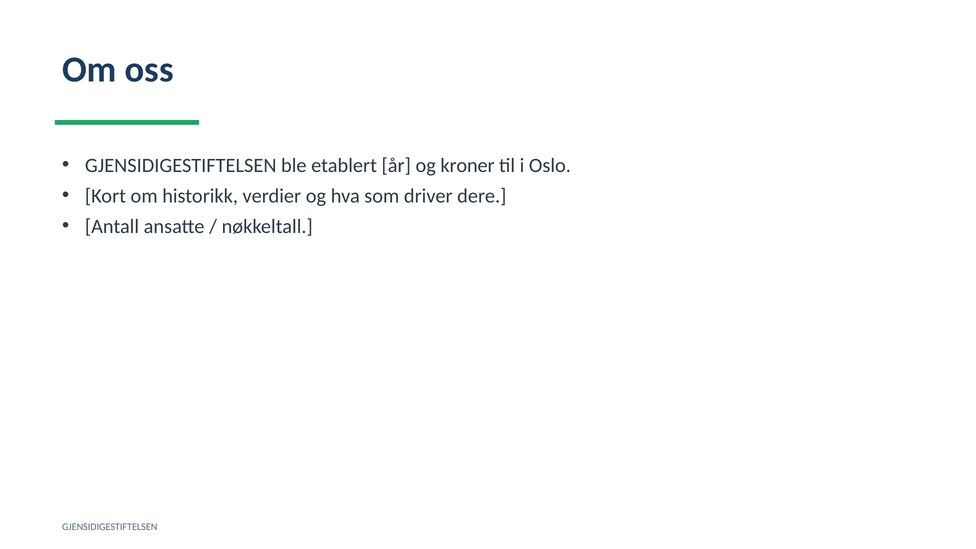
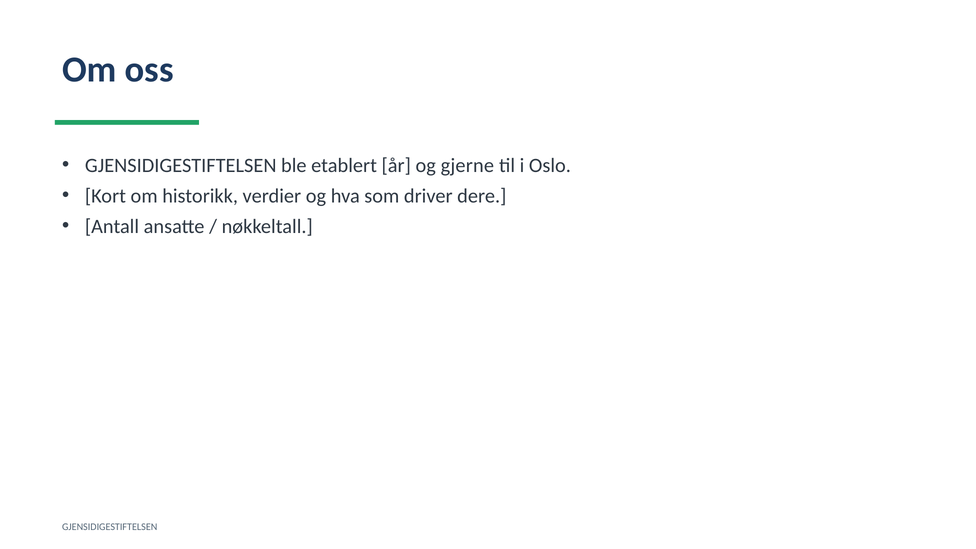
kroner: kroner -> gjerne (467, 165)
